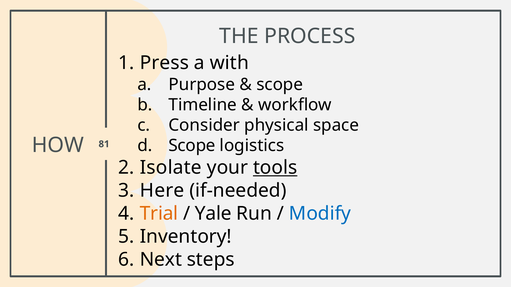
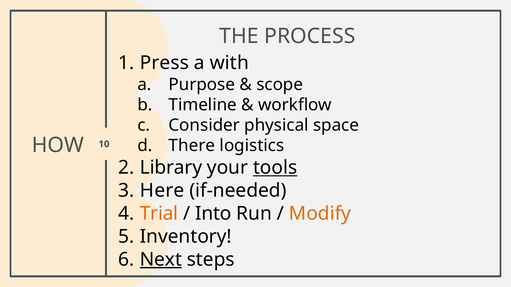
81: 81 -> 10 (104, 144)
Scope: Scope -> There (192, 146)
Isolate: Isolate -> Library (171, 168)
Yale: Yale -> Into (213, 214)
Modify colour: blue -> orange (320, 214)
Next underline: none -> present (161, 260)
